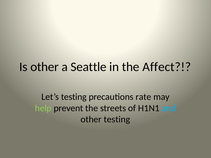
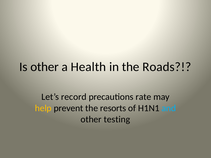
Seattle: Seattle -> Health (88, 67)
Affect: Affect -> Roads (167, 67)
Let’s testing: testing -> record (74, 97)
help colour: light green -> yellow (43, 108)
streets: streets -> resorts (113, 108)
